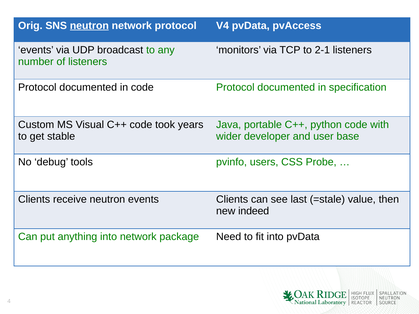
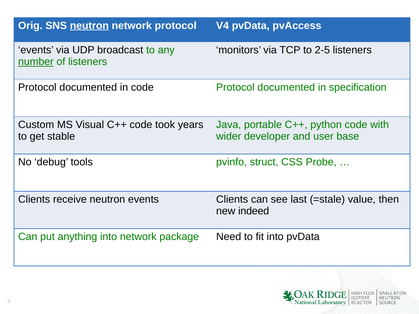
2-1: 2-1 -> 2-5 (322, 50)
number underline: none -> present (36, 62)
users: users -> struct (264, 162)
